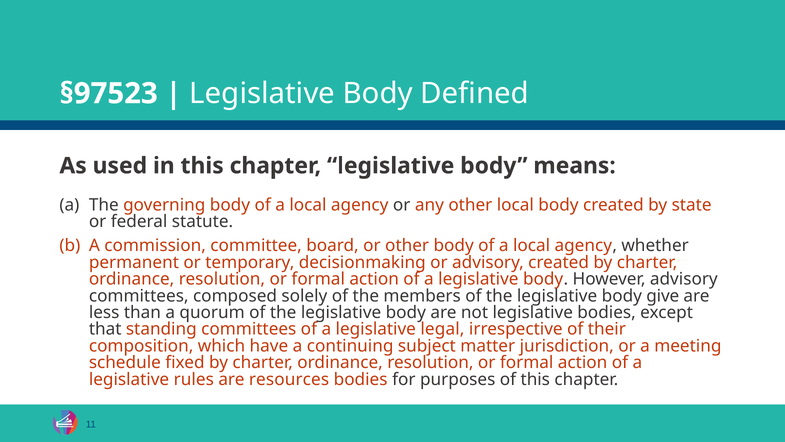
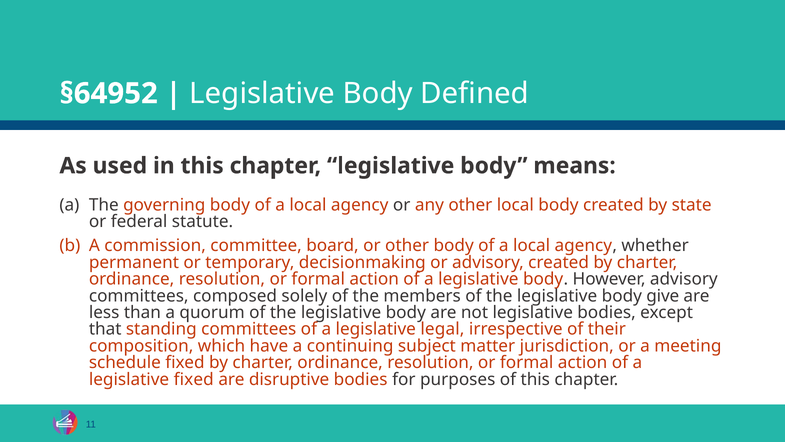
§97523: §97523 -> §64952 (109, 93)
legislative rules: rules -> fixed (194, 379)
resources: resources -> disruptive (289, 379)
